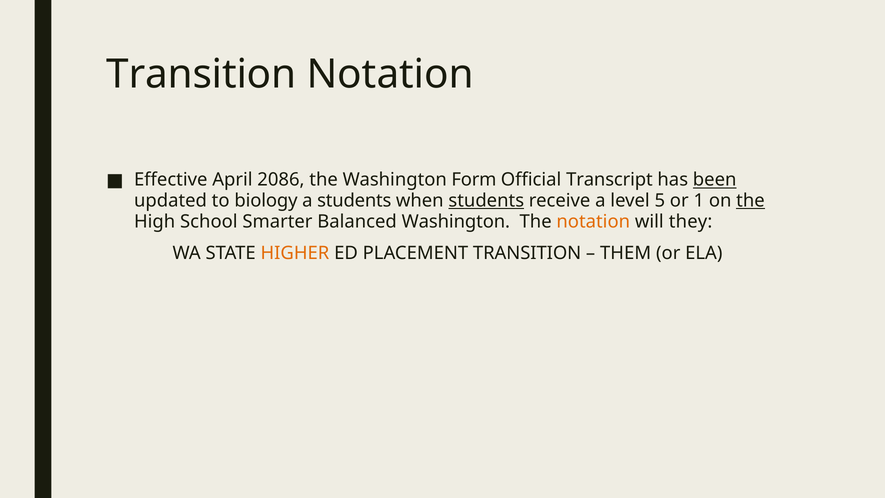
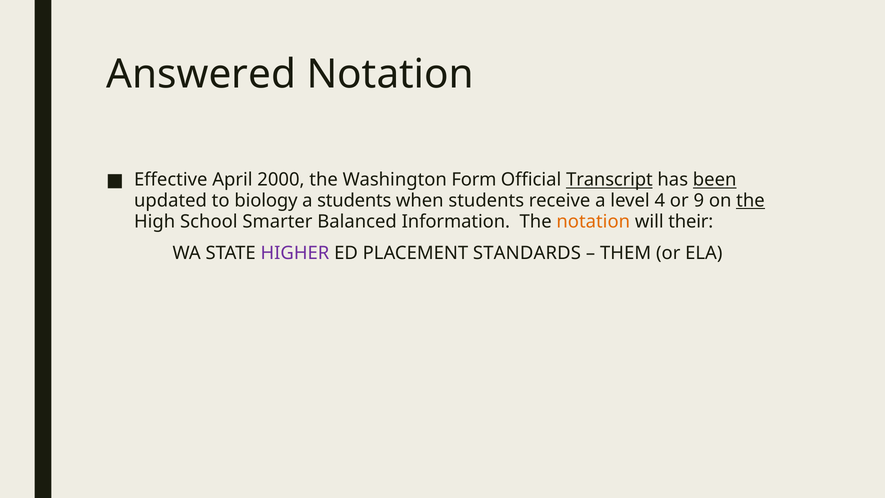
Transition: Transition -> Answered (201, 74)
2086: 2086 -> 2000 (281, 180)
Transcript underline: none -> present (609, 180)
students underline: present -> none (486, 201)
5: 5 -> 4 (660, 201)
1: 1 -> 9 (699, 201)
Balanced Washington: Washington -> Information (456, 221)
they: they -> their (691, 221)
HIGHER colour: orange -> purple (295, 253)
PLACEMENT TRANSITION: TRANSITION -> STANDARDS (527, 253)
